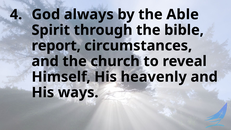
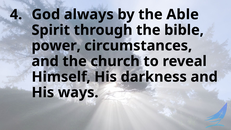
report: report -> power (56, 46)
heavenly: heavenly -> darkness (154, 77)
